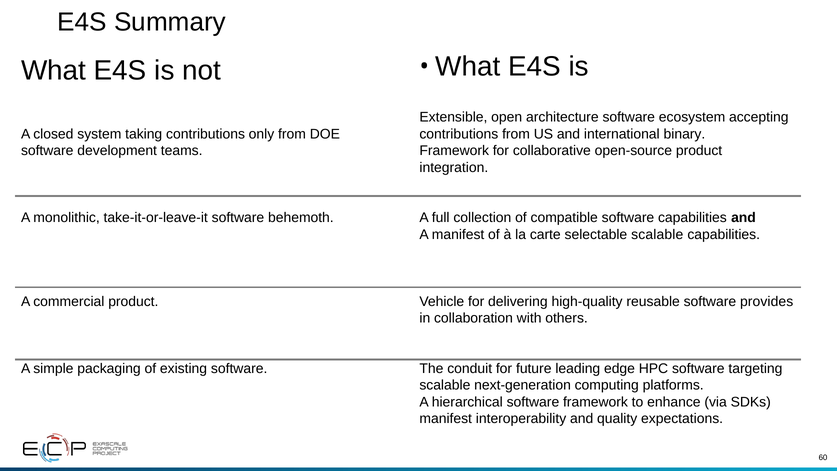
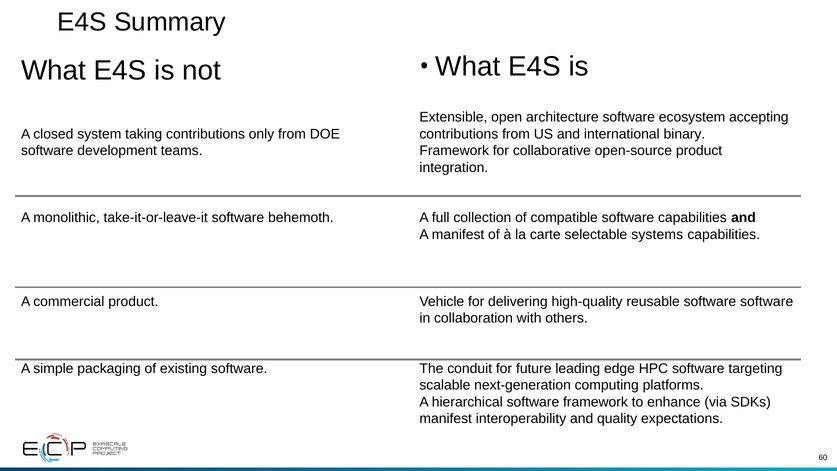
selectable scalable: scalable -> systems (657, 234)
software provides: provides -> software (767, 301)
